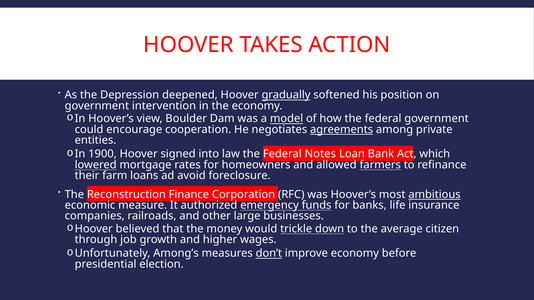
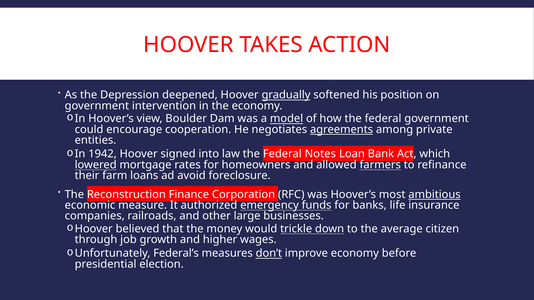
1900: 1900 -> 1942 (102, 154)
Among’s: Among’s -> Federal’s (176, 254)
